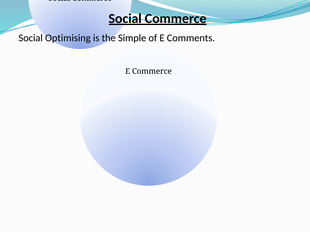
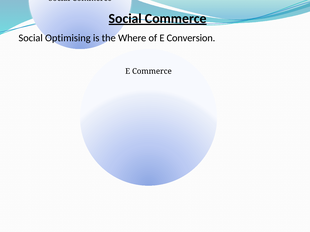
Simple: Simple -> Where (132, 38)
Comments: Comments -> Conversion (191, 38)
